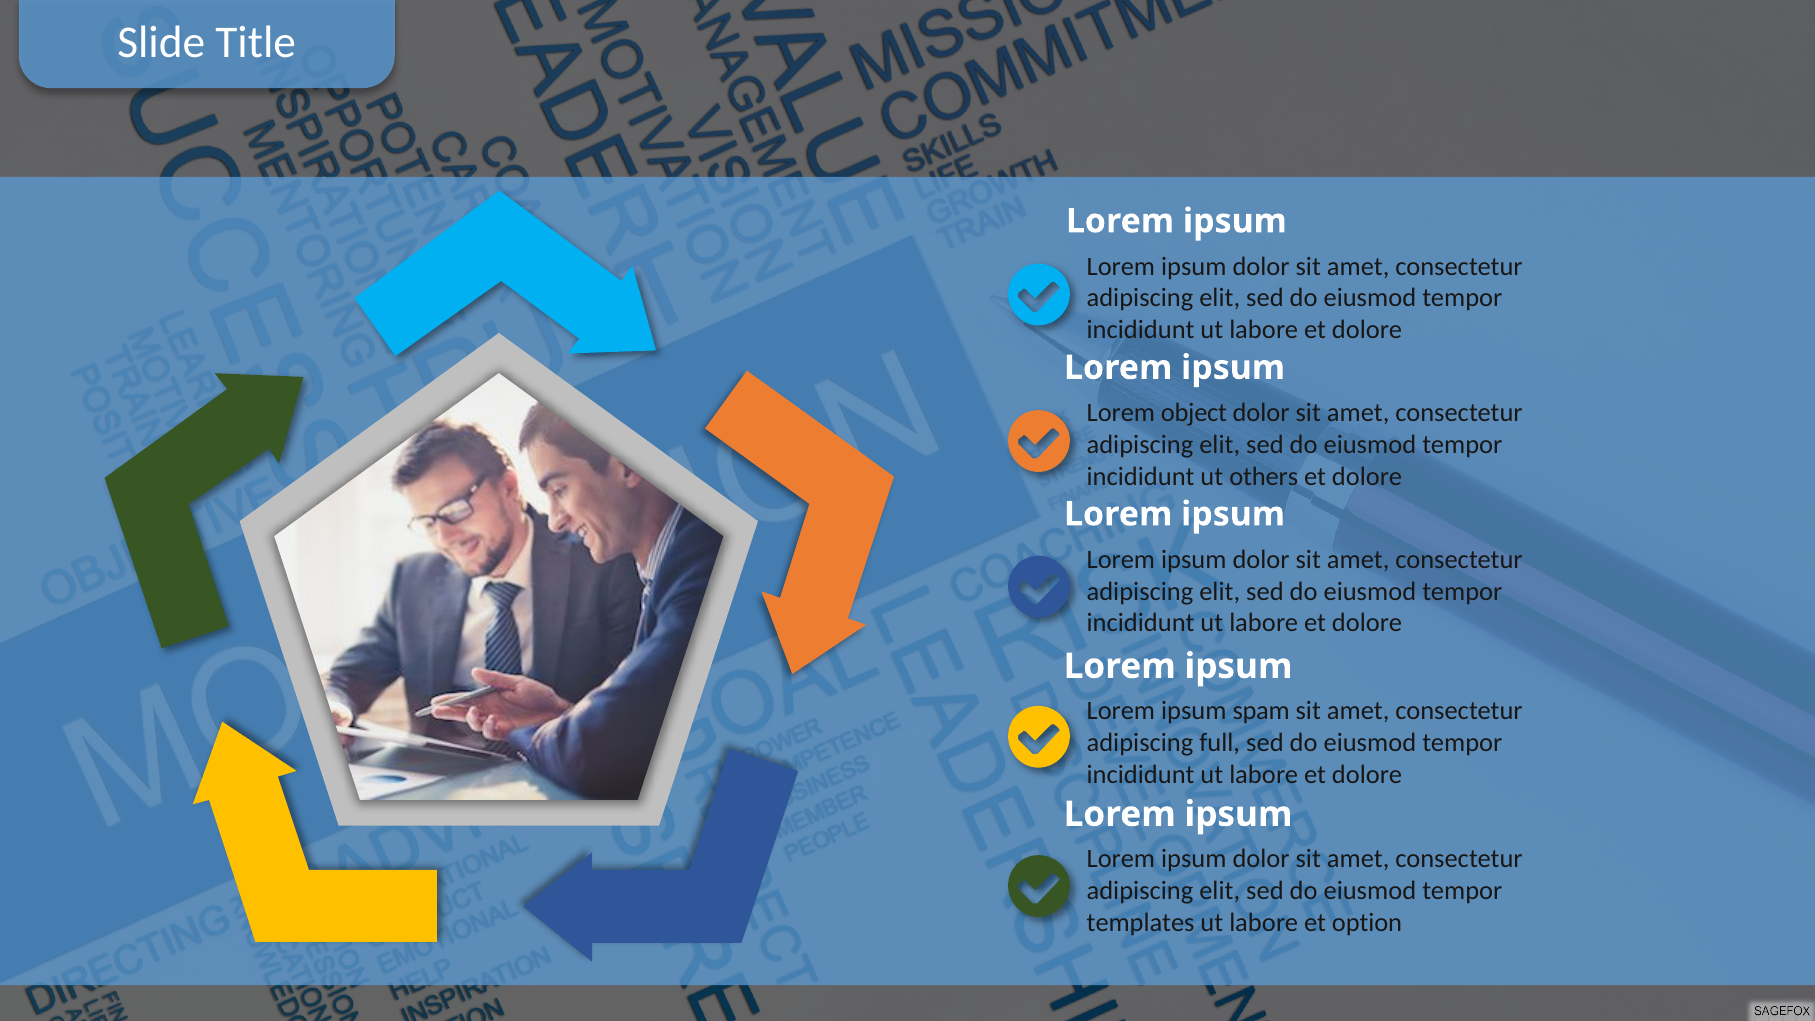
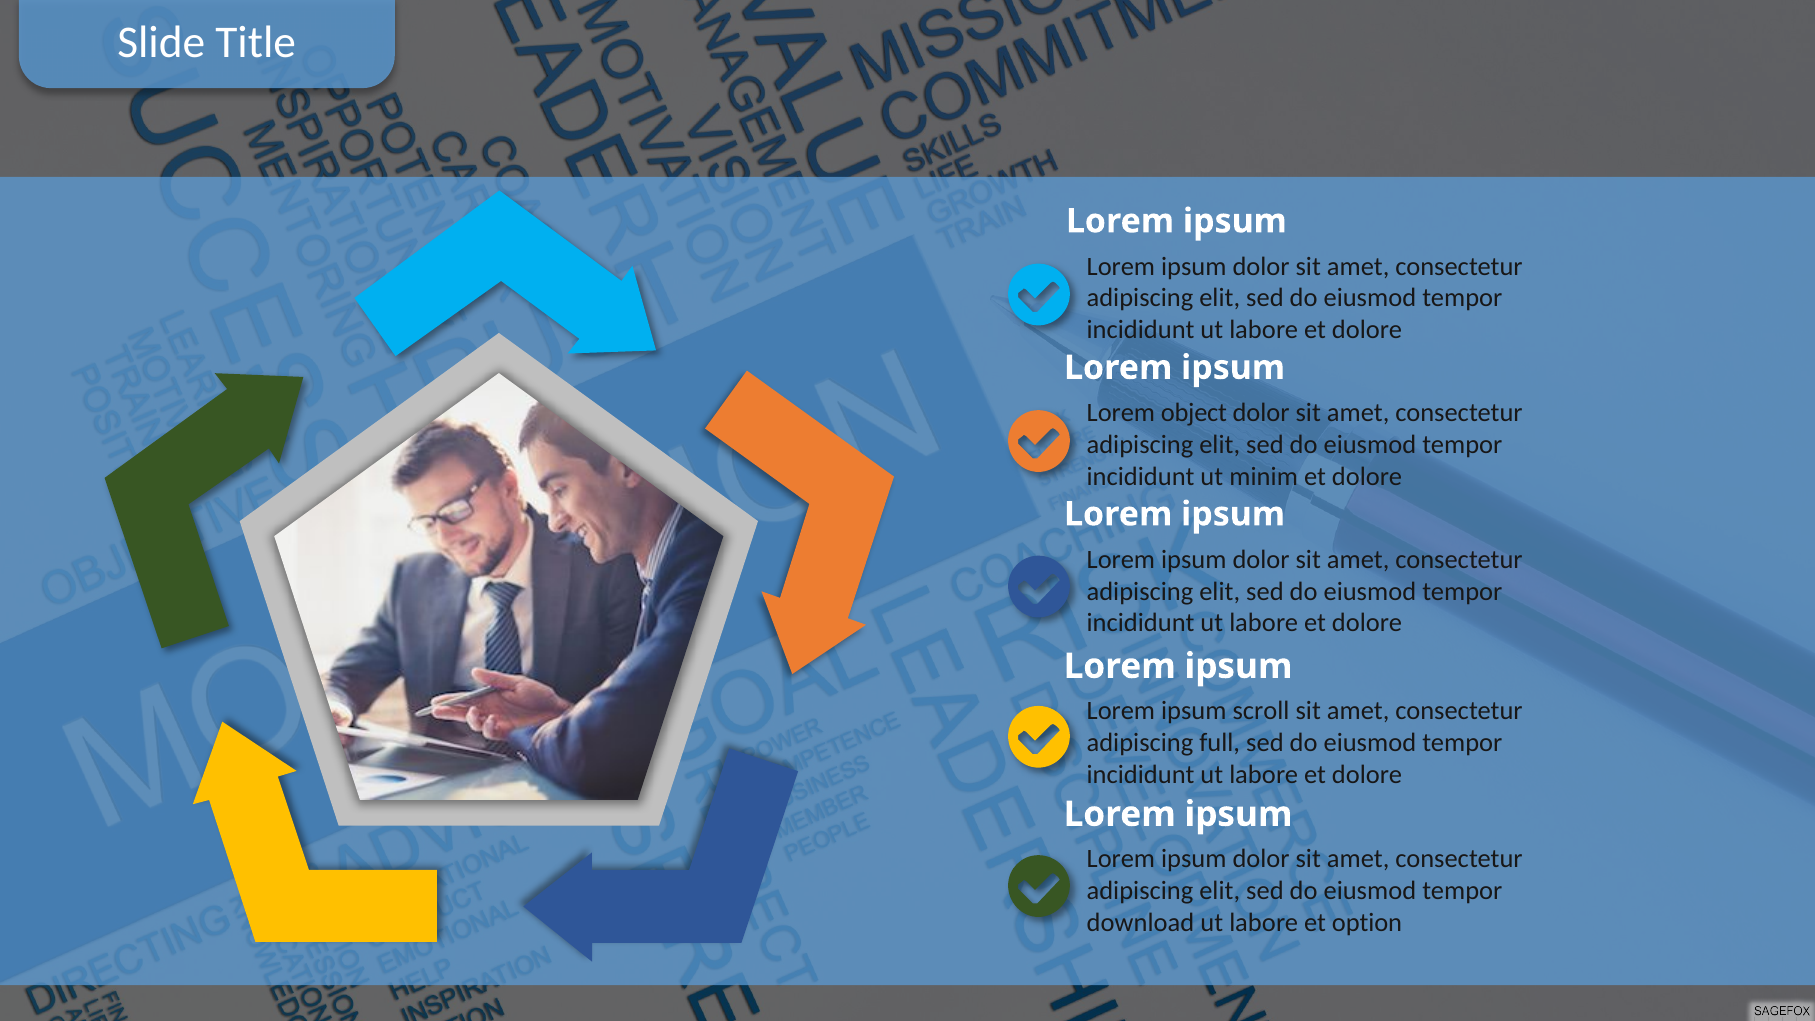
others: others -> minim (1264, 476)
spam: spam -> scroll (1261, 711)
templates: templates -> download (1141, 922)
